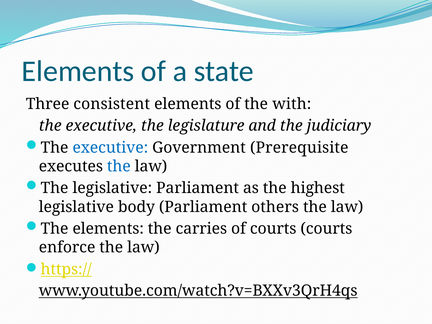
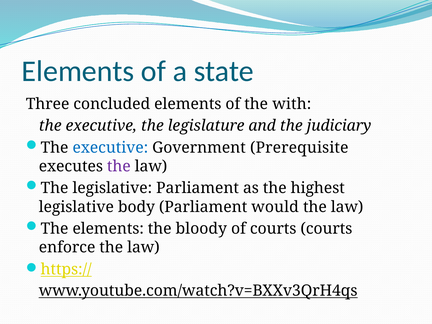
consistent: consistent -> concluded (112, 104)
the colour: blue -> purple (119, 166)
others: others -> would (275, 207)
carries: carries -> bloody (201, 229)
